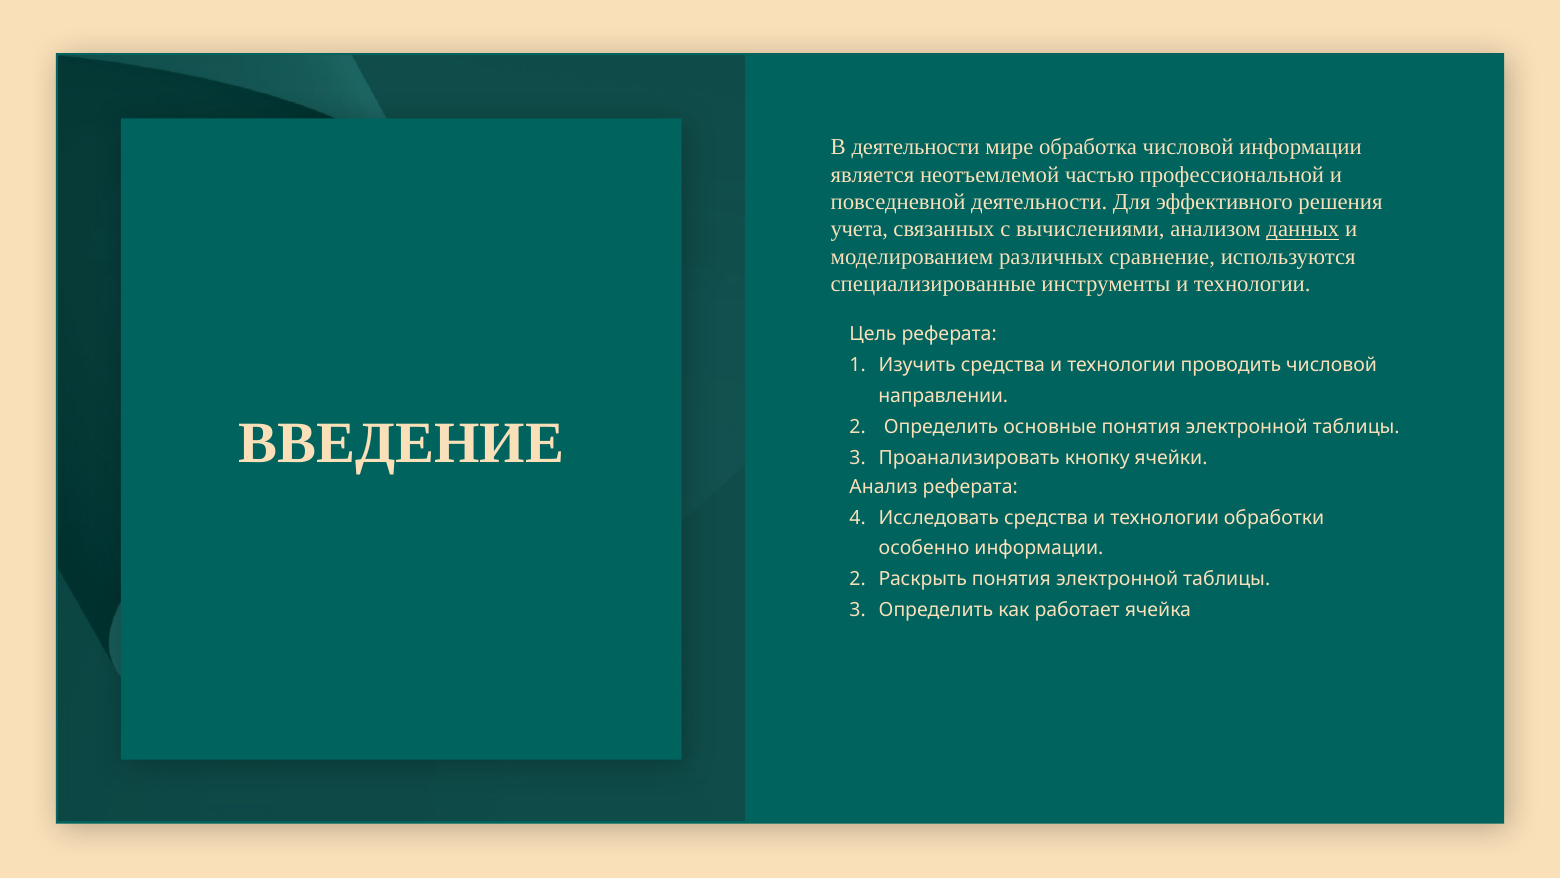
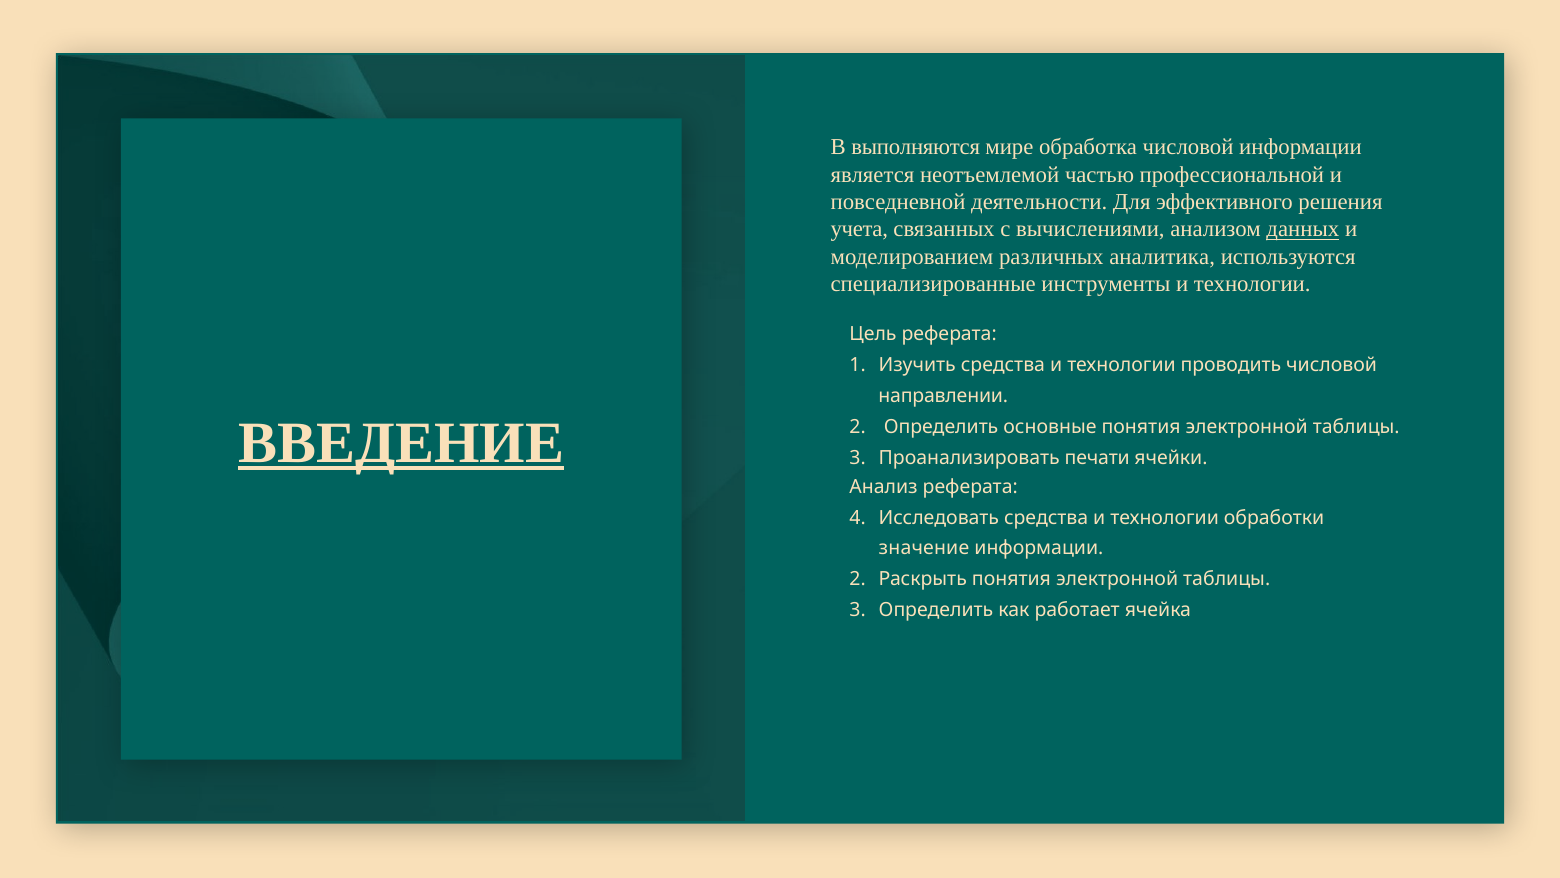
В деятельности: деятельности -> выполняются (916, 147)
сравнение: сравнение -> аналитика (1162, 257)
ВВЕДЕНИЕ underline: none -> present (401, 443)
кнопку: кнопку -> печати (1097, 458)
особенно: особенно -> значение (924, 548)
